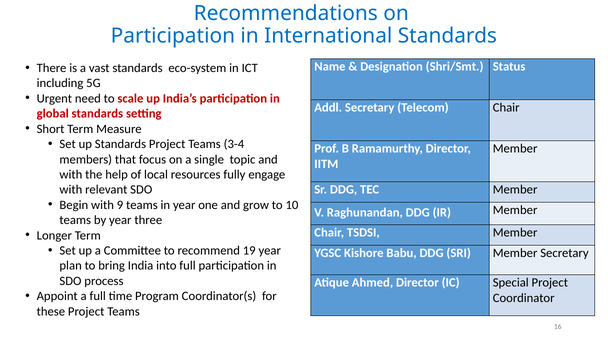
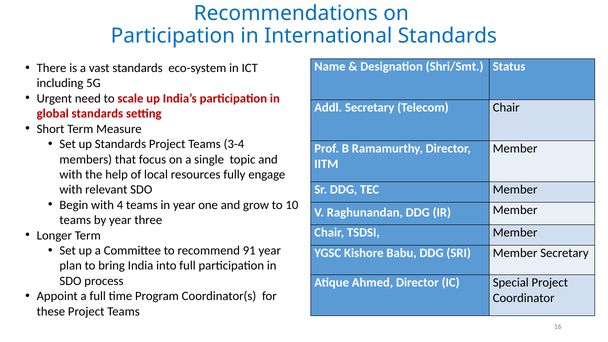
9: 9 -> 4 (120, 205)
19: 19 -> 91 (249, 251)
